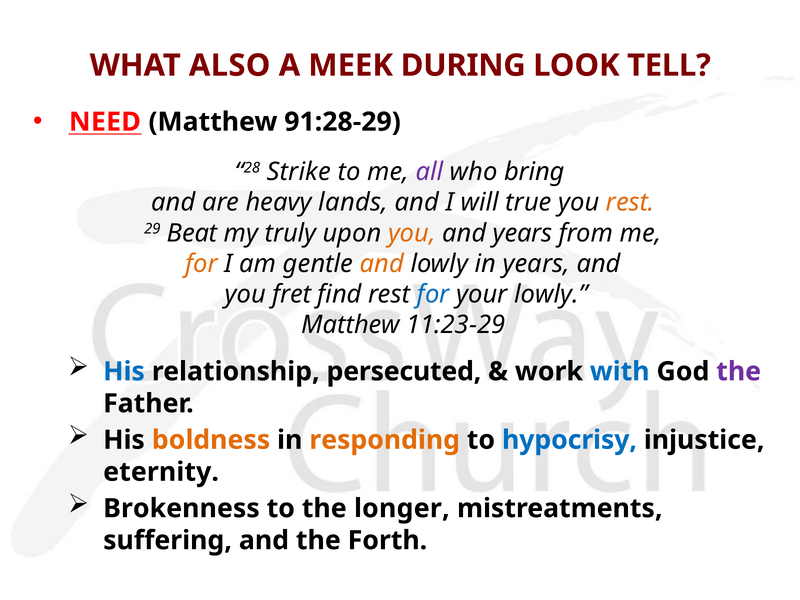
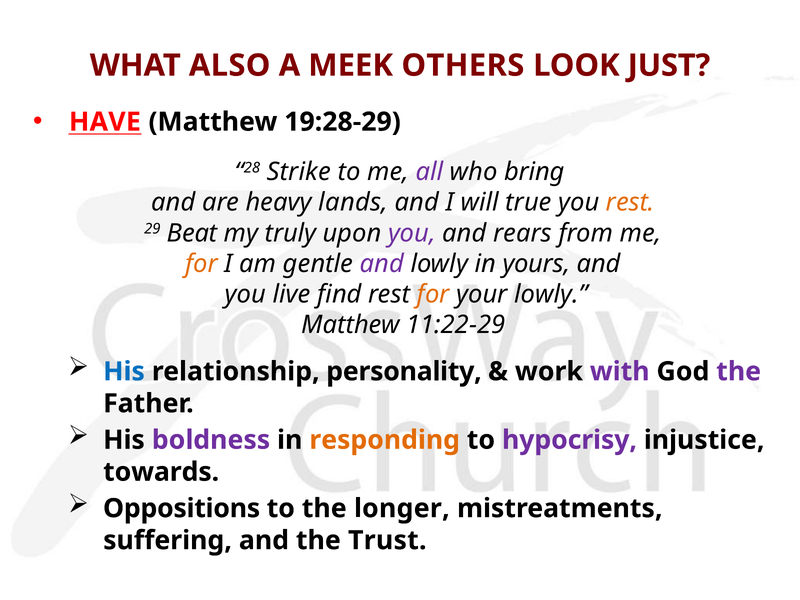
DURING: DURING -> OTHERS (463, 65)
TELL: TELL -> JUST (669, 65)
NEED: NEED -> HAVE (105, 122)
91:28-29: 91:28-29 -> 19:28-29 (343, 122)
you colour: orange -> purple (412, 233)
and years: years -> rears (522, 233)
and colour: orange -> purple (382, 264)
in years: years -> yours (536, 264)
fret: fret -> live (292, 294)
for colour: blue -> orange (433, 294)
11:23-29: 11:23-29 -> 11:22-29 (456, 325)
persecuted: persecuted -> personality (404, 372)
with colour: blue -> purple (620, 372)
boldness colour: orange -> purple (211, 440)
hypocrisy colour: blue -> purple (569, 440)
eternity: eternity -> towards (161, 472)
Brokenness: Brokenness -> Oppositions (182, 508)
Forth: Forth -> Trust (387, 540)
